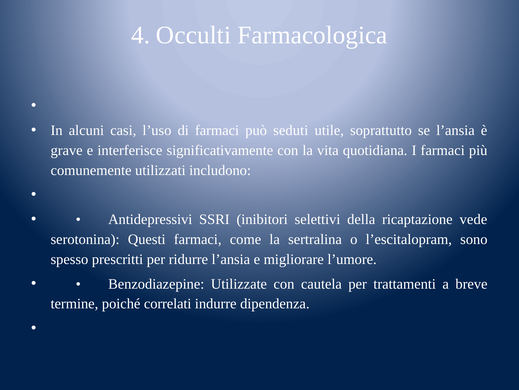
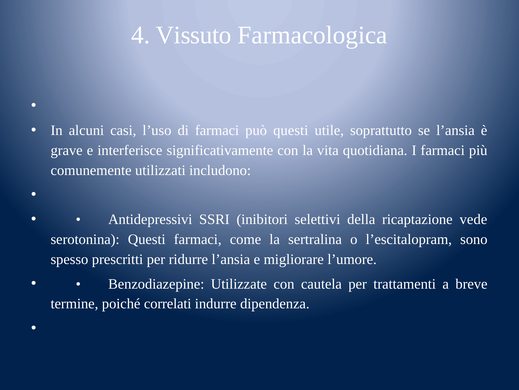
Occulti: Occulti -> Vissuto (194, 35)
può seduti: seduti -> questi (291, 130)
